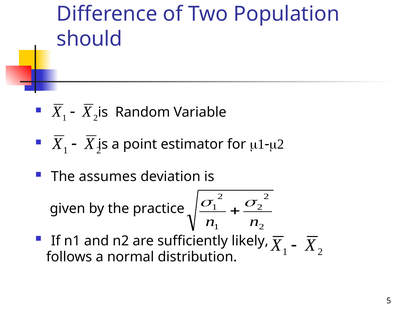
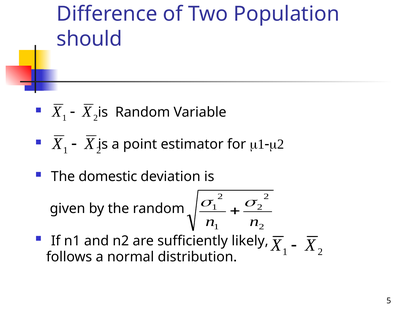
assumes: assumes -> domestic (108, 176)
the practice: practice -> random (159, 209)
